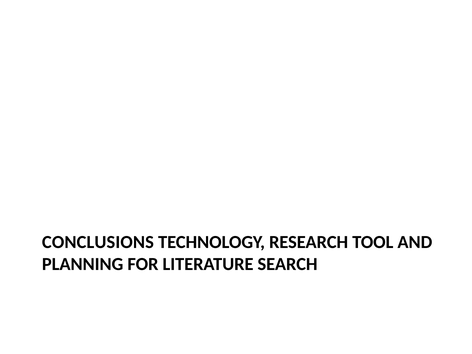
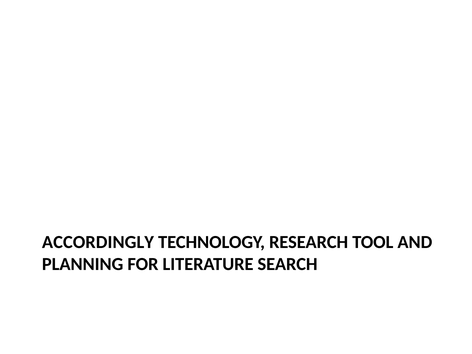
CONCLUSIONS: CONCLUSIONS -> ACCORDINGLY (98, 242)
